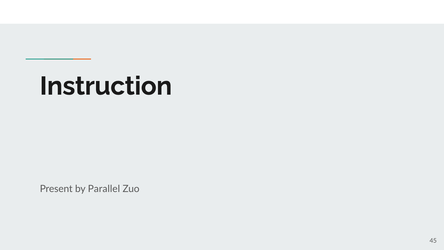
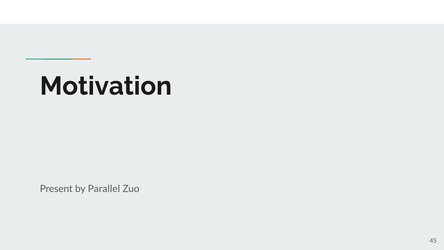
Instruction: Instruction -> Motivation (106, 86)
